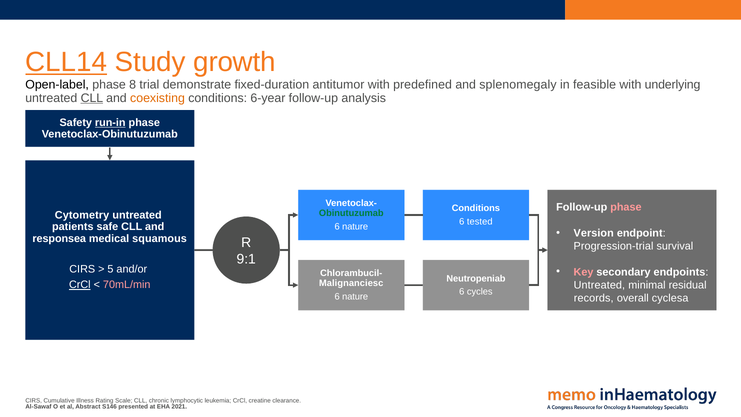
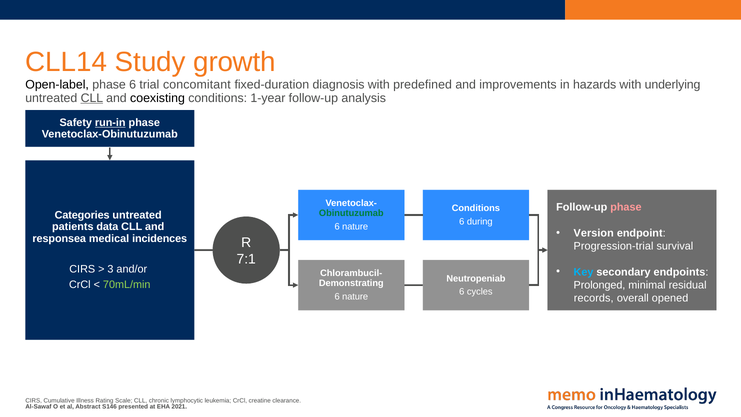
CLL14 underline: present -> none (66, 62)
phase 8: 8 -> 6 (133, 85)
demonstrate: demonstrate -> concomitant (197, 85)
antitumor: antitumor -> diagnosis (339, 85)
splenomegaly: splenomegaly -> improvements (518, 85)
feasible: feasible -> hazards (595, 85)
coexisting colour: orange -> black (157, 98)
6-year: 6-year -> 1-year (268, 98)
Cytometry: Cytometry -> Categories (82, 215)
tested: tested -> during (480, 221)
safe: safe -> data (107, 227)
squamous: squamous -> incidences (160, 238)
9:1: 9:1 -> 7:1 (246, 259)
5: 5 -> 3 (110, 269)
Key colour: pink -> light blue (584, 272)
Malignanciesc: Malignanciesc -> Demonstrating (351, 283)
CrCl underline: present -> none (80, 285)
70mL/min colour: pink -> light green (127, 285)
Untreated: Untreated -> Prolonged (599, 285)
cyclesa: cyclesa -> opened (670, 298)
